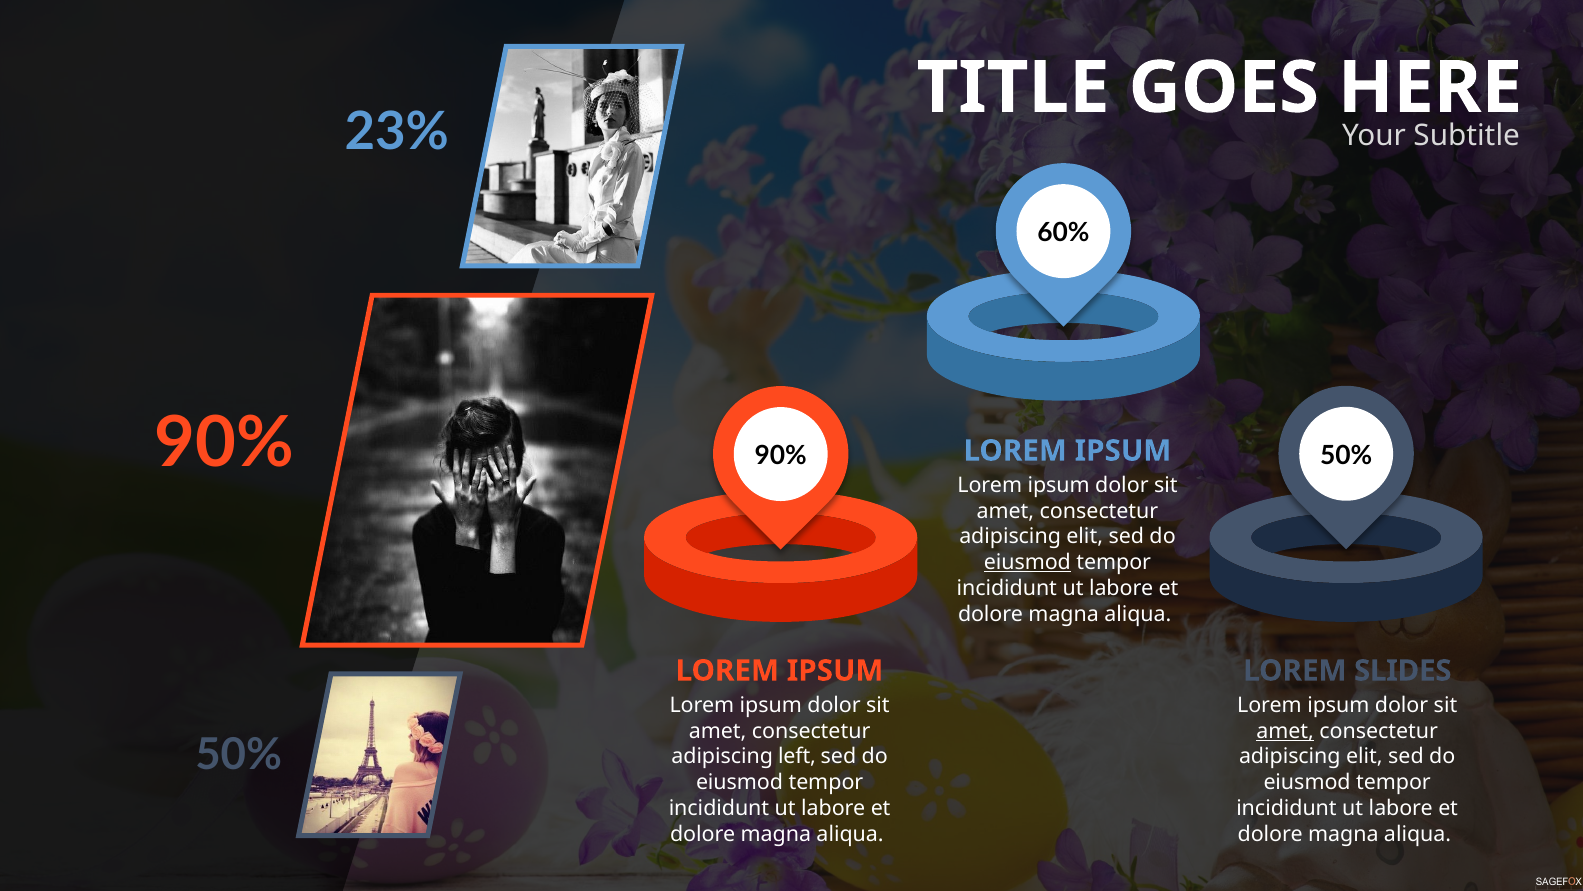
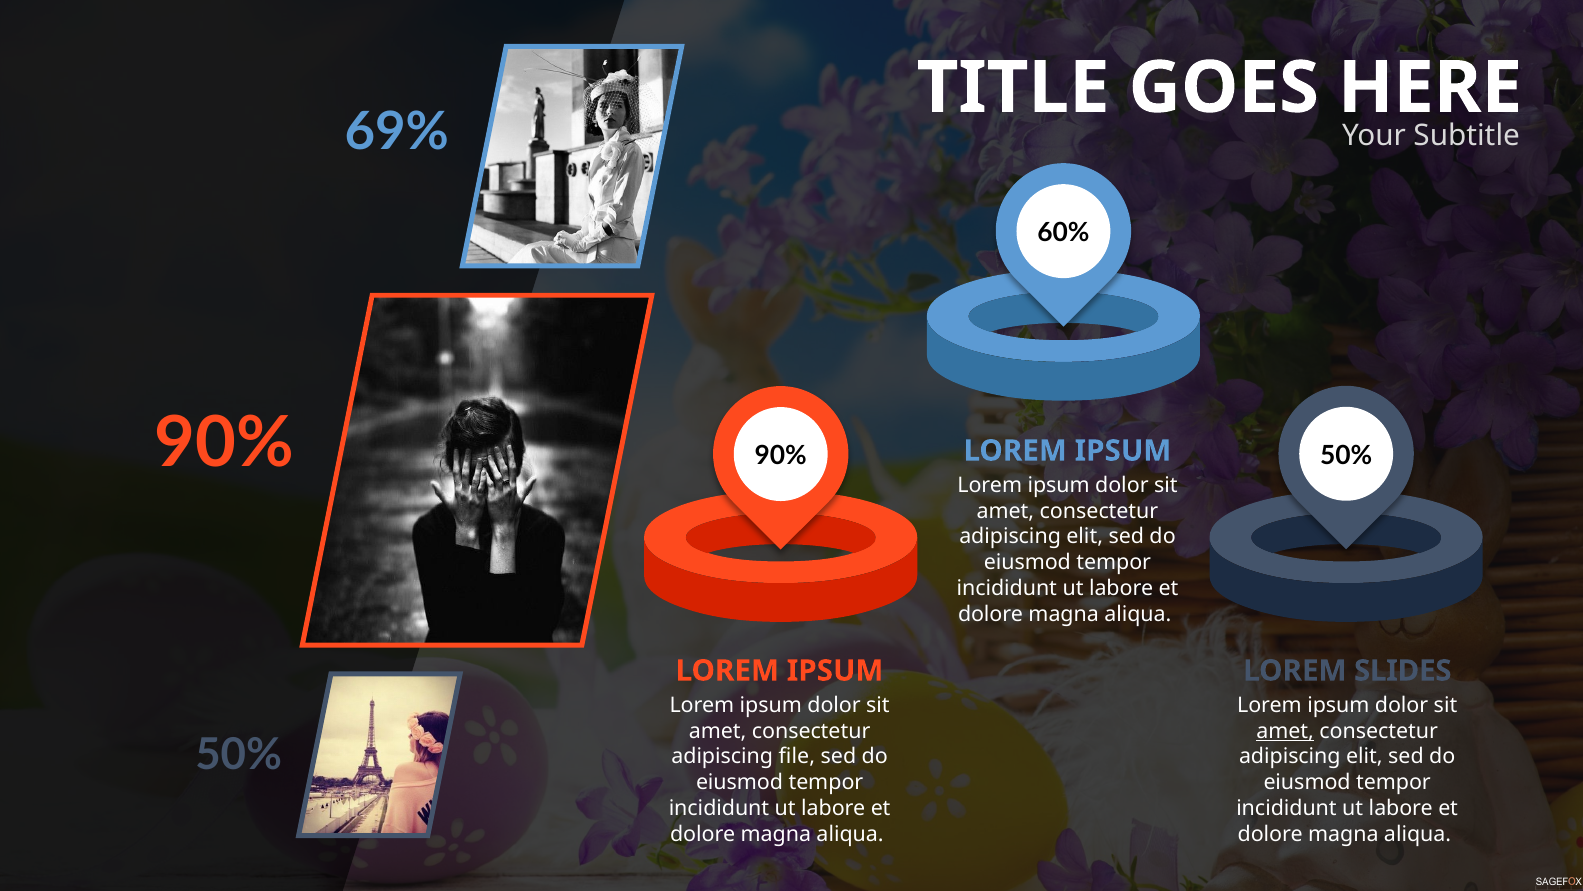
23%: 23% -> 69% (397, 132)
eiusmod underline: present -> none (1027, 562)
left: left -> file (797, 756)
